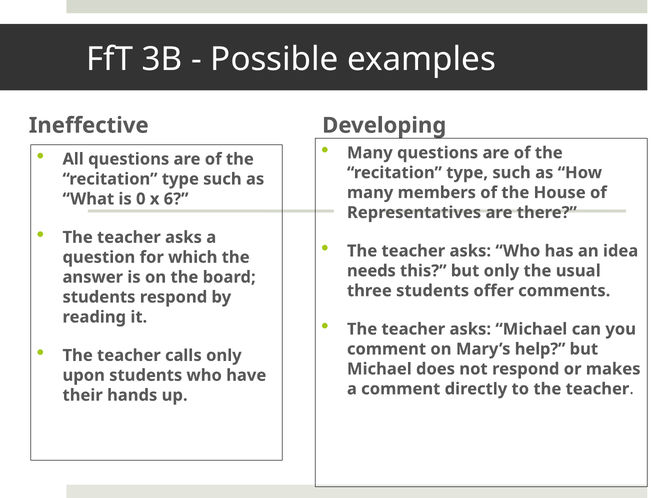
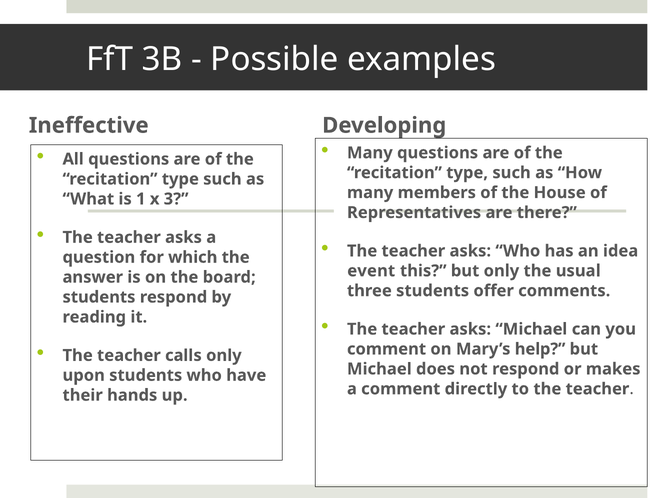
0: 0 -> 1 (141, 199)
6: 6 -> 3 (176, 199)
needs: needs -> event (371, 271)
